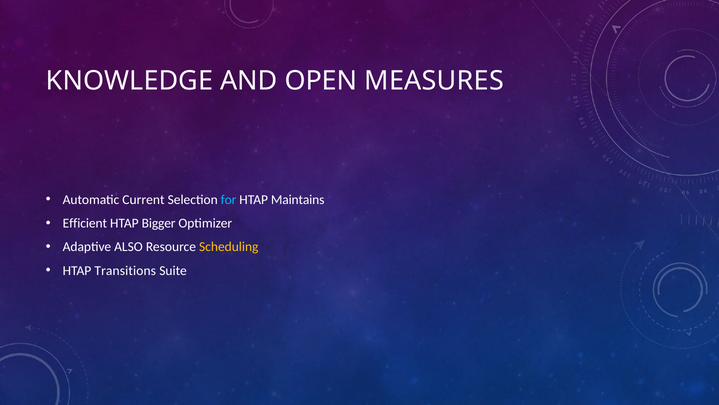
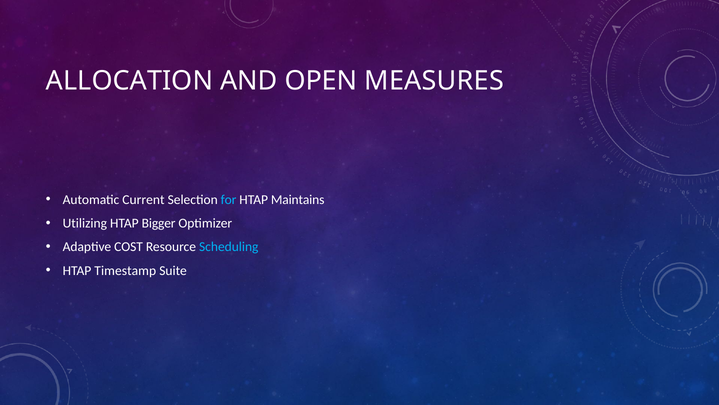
KNOWLEDGE: KNOWLEDGE -> ALLOCATION (129, 81)
Efficient: Efficient -> Utilizing (85, 223)
ALSO: ALSO -> COST (129, 247)
Scheduling colour: yellow -> light blue (229, 247)
Transitions: Transitions -> Timestamp (125, 270)
